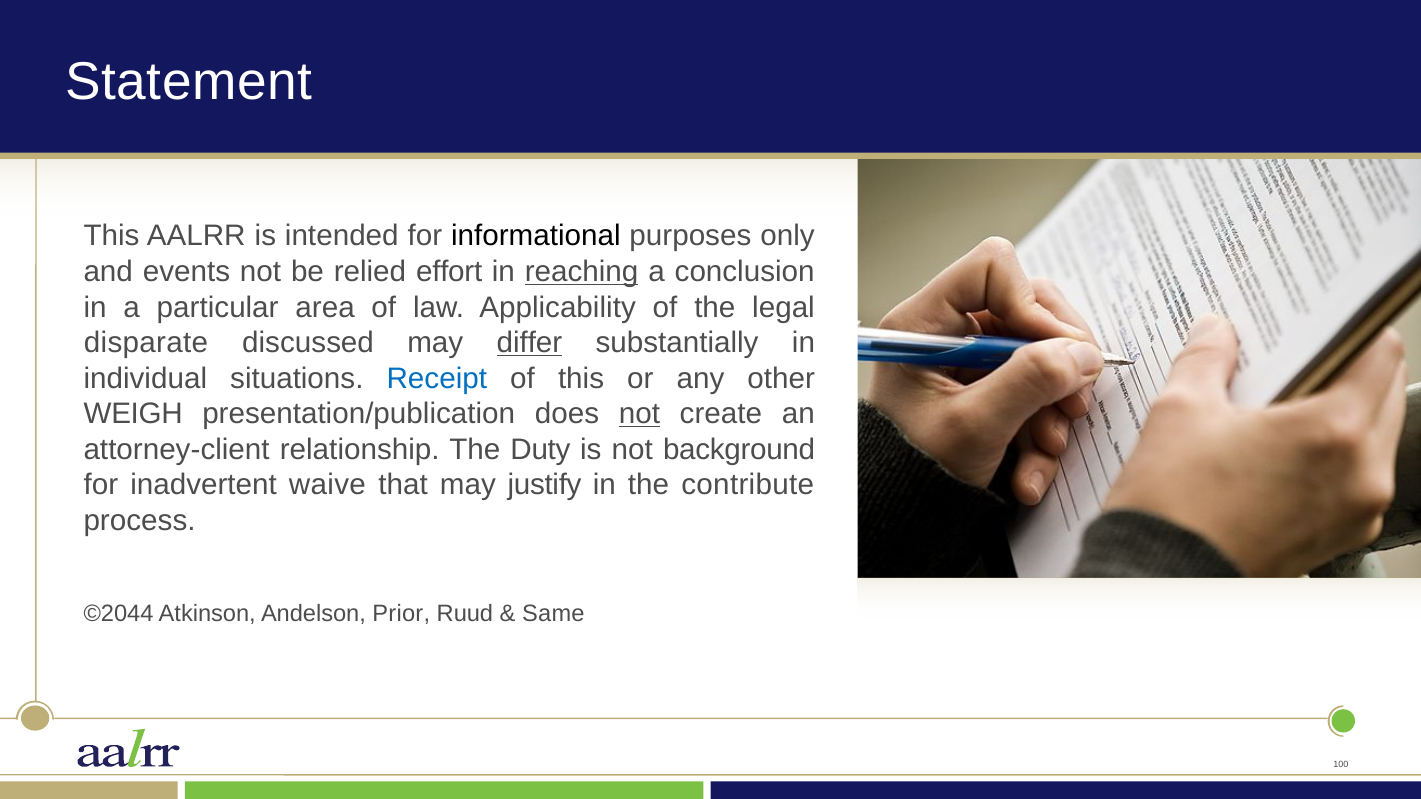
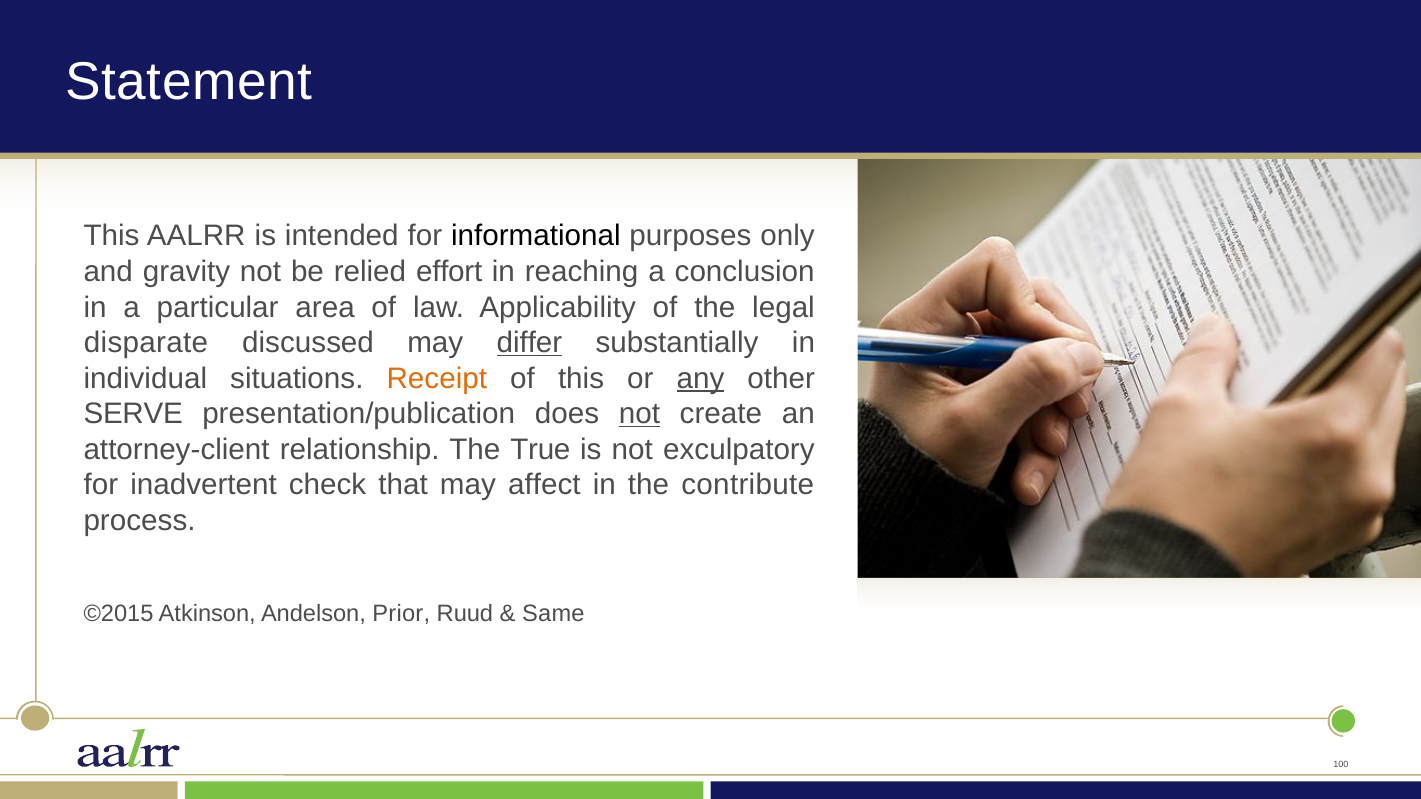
events: events -> gravity (187, 272)
reaching underline: present -> none (582, 272)
Receipt colour: blue -> orange (437, 378)
any underline: none -> present (700, 378)
WEIGH: WEIGH -> SERVE (133, 414)
Duty: Duty -> True (540, 450)
background: background -> exculpatory (739, 450)
waive: waive -> check (328, 485)
justify: justify -> affect (544, 485)
©2044: ©2044 -> ©2015 (119, 614)
